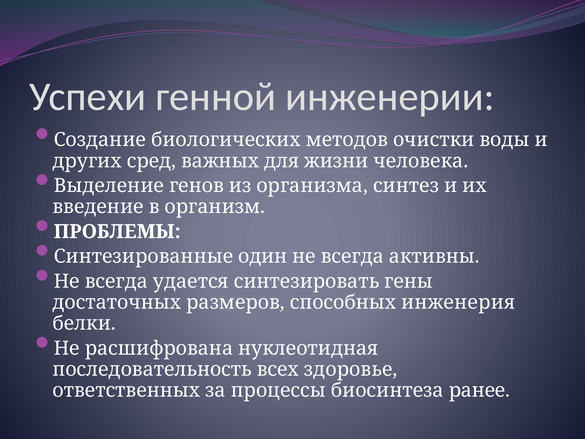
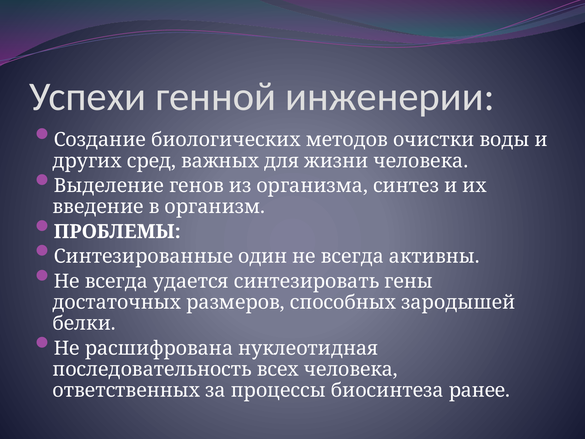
инженерия: инженерия -> зародышей (458, 302)
всех здоровье: здоровье -> человека (351, 369)
